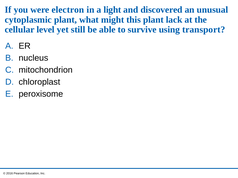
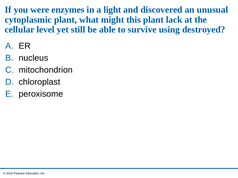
electron: electron -> enzymes (68, 10)
transport: transport -> destroyed (204, 30)
